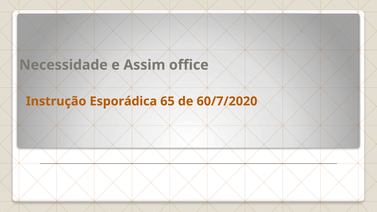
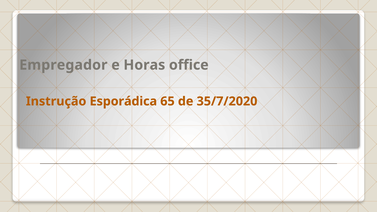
Necessidade: Necessidade -> Empregador (63, 65)
Assim: Assim -> Horas (144, 65)
60/7/2020: 60/7/2020 -> 35/7/2020 (227, 101)
